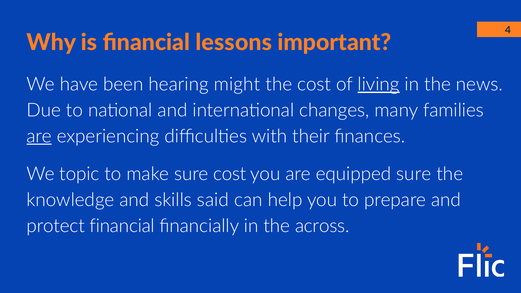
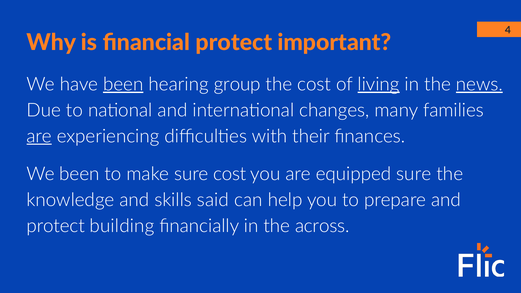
financial lessons: lessons -> protect (234, 43)
been underline: none -> present (123, 84)
might: might -> group (237, 84)
news underline: none -> present (479, 84)
We topic: topic -> been (79, 174)
protect financial: financial -> building (122, 226)
